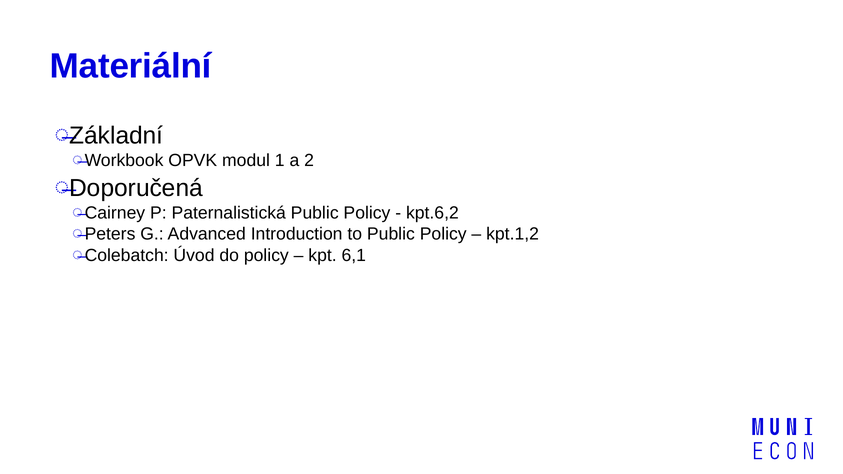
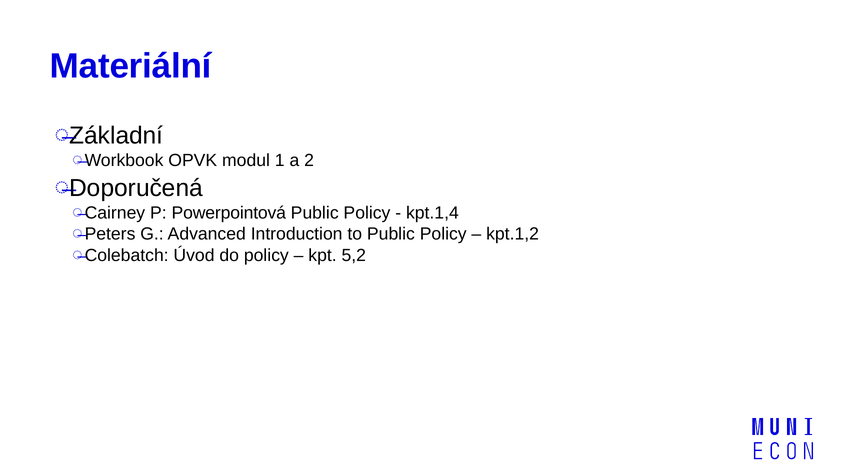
Paternalistická: Paternalistická -> Powerpointová (229, 213)
kpt.6,2: kpt.6,2 -> kpt.1,4 (432, 213)
6,1: 6,1 -> 5,2 (354, 255)
